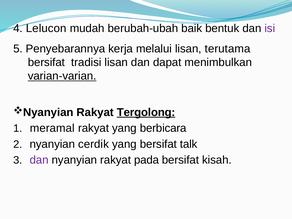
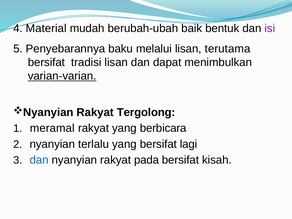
Lelucon: Lelucon -> Material (46, 28)
kerja: kerja -> baku (121, 49)
Tergolong underline: present -> none (146, 112)
cerdik: cerdik -> terlalu (94, 144)
talk: talk -> lagi (189, 144)
dan colour: purple -> blue (39, 160)
